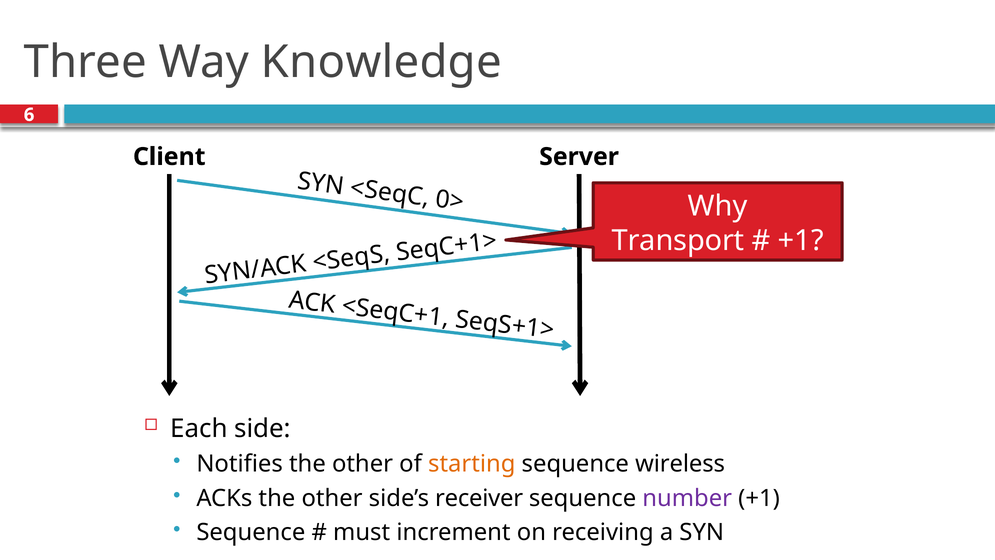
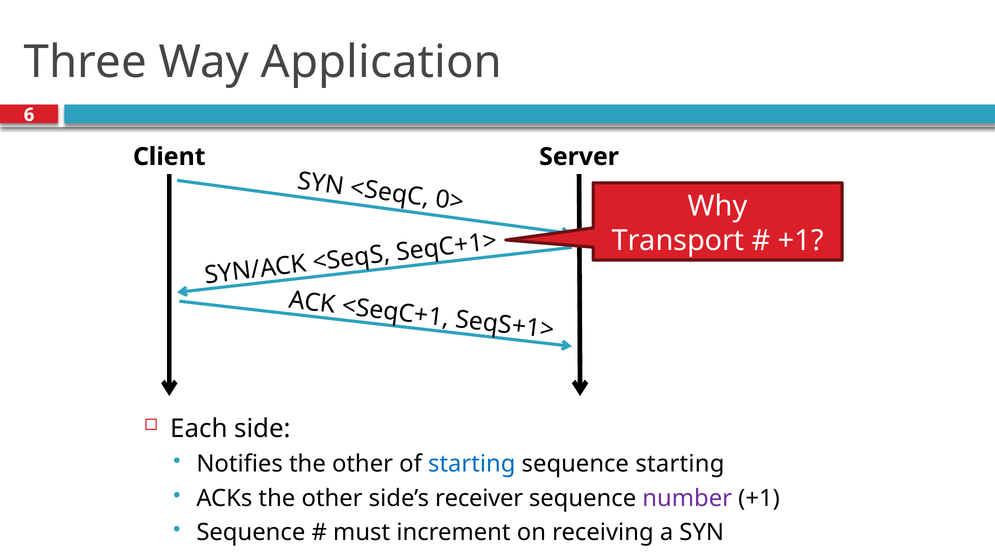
Knowledge: Knowledge -> Application (381, 62)
starting colour: orange -> blue (472, 464)
sequence wireless: wireless -> starting (680, 464)
